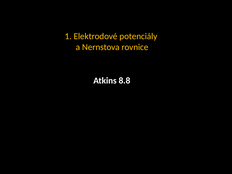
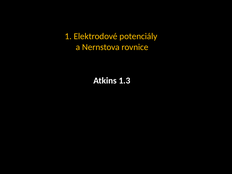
8.8: 8.8 -> 1.3 (124, 81)
